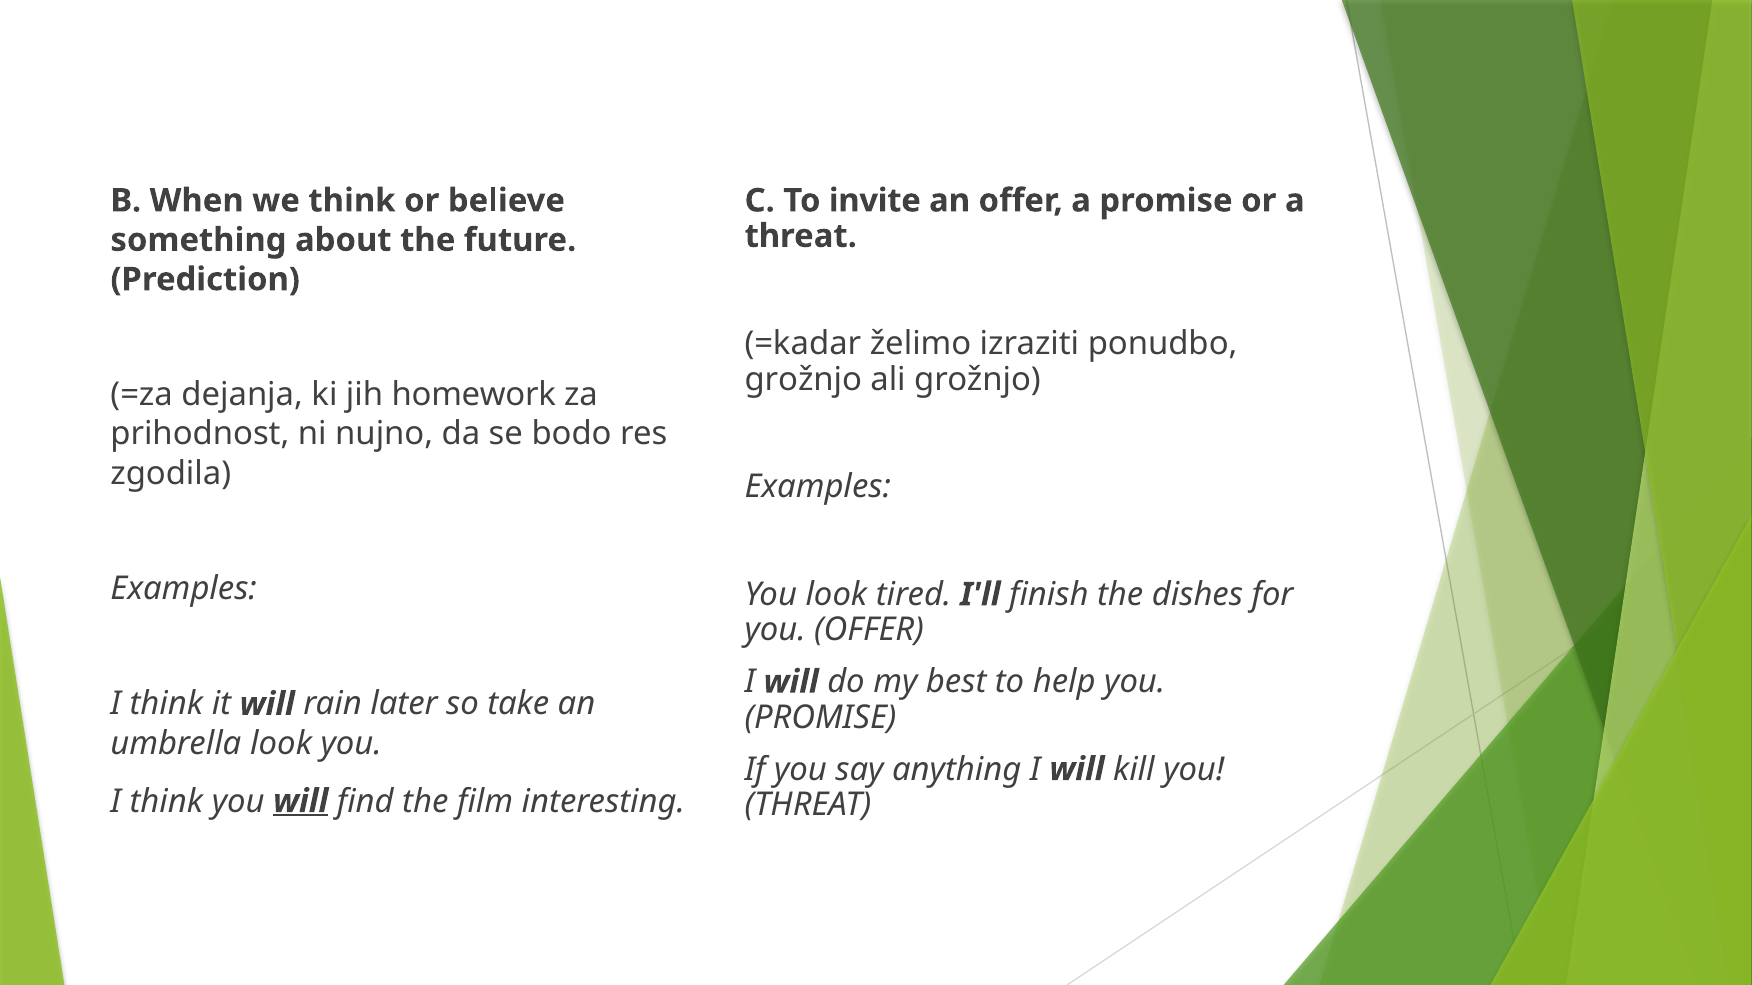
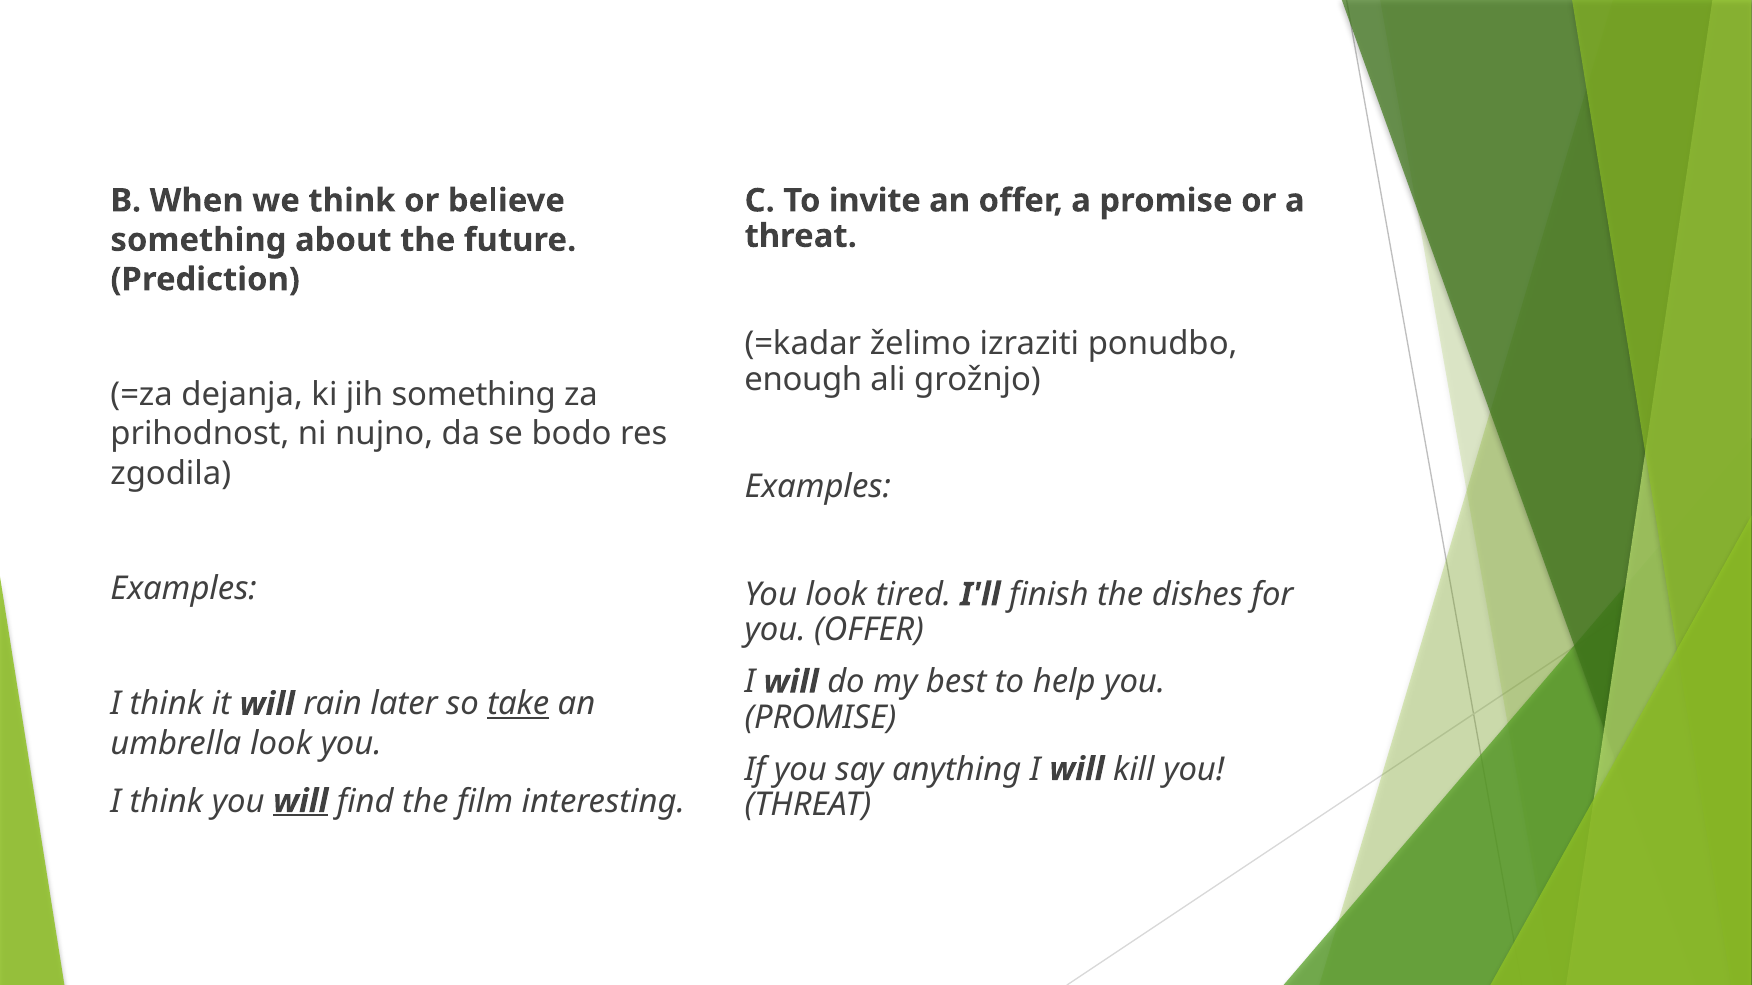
grožnjo: grožnjo -> enough (803, 379)
jih homework: homework -> something (474, 395)
take underline: none -> present (518, 705)
